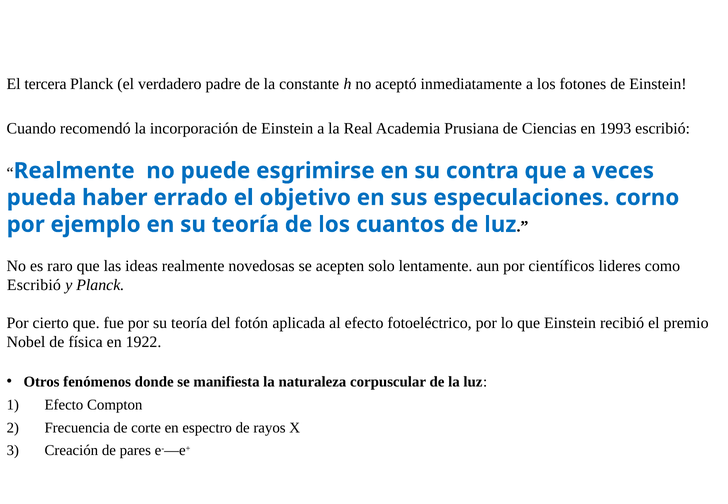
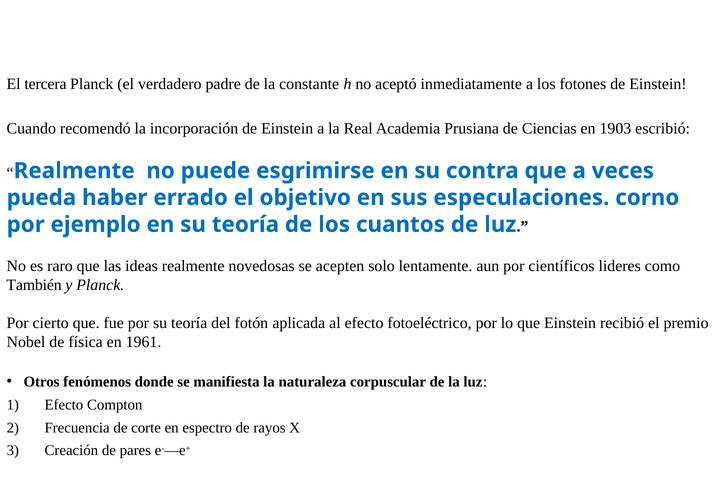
1993: 1993 -> 1903 (615, 128)
Escribió: Escribió -> También (34, 285)
1922: 1922 -> 1961 (144, 342)
